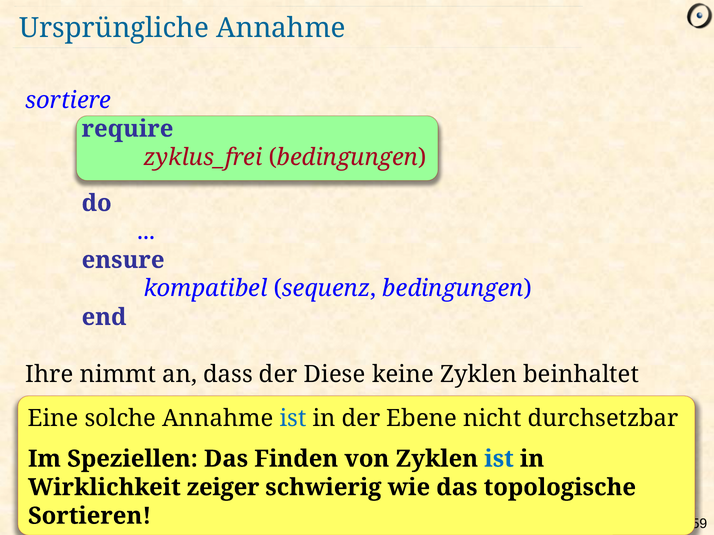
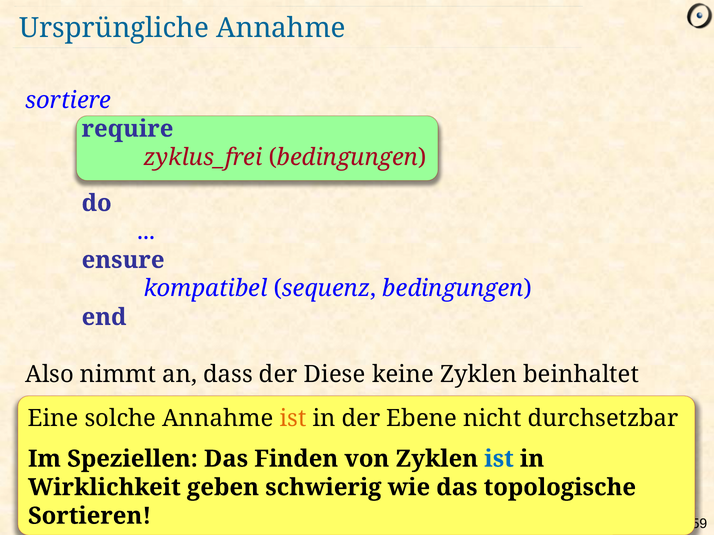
Ihre: Ihre -> Also (50, 375)
ist colour: blue -> orange (293, 419)
zeiger: zeiger -> geben (223, 488)
